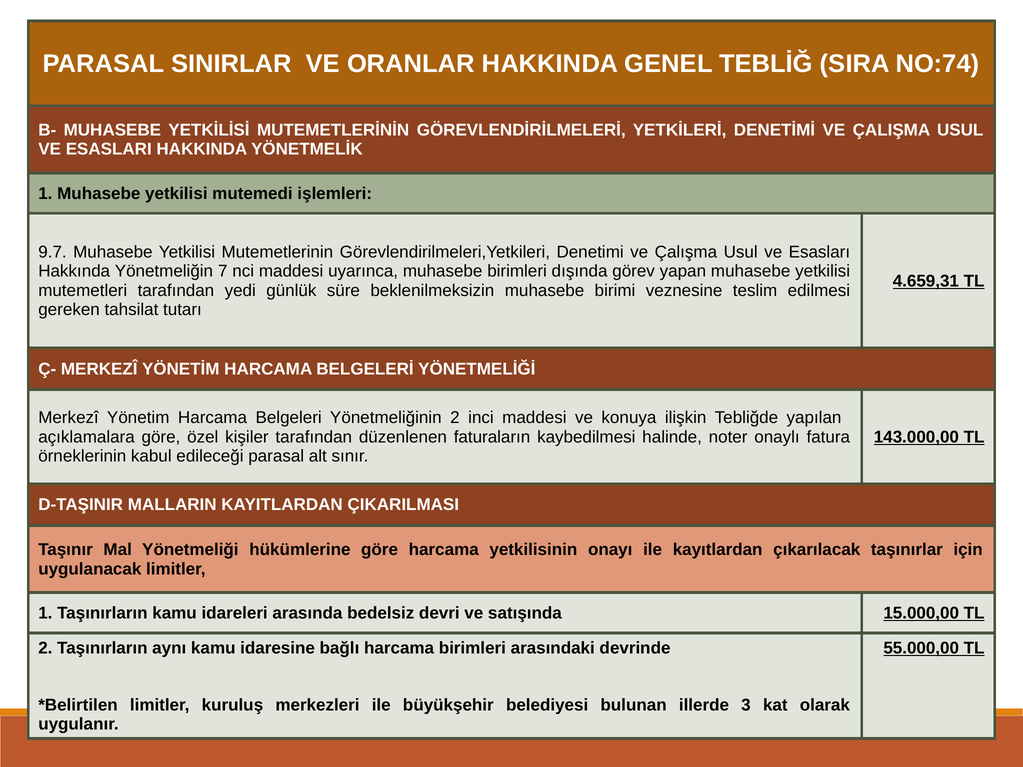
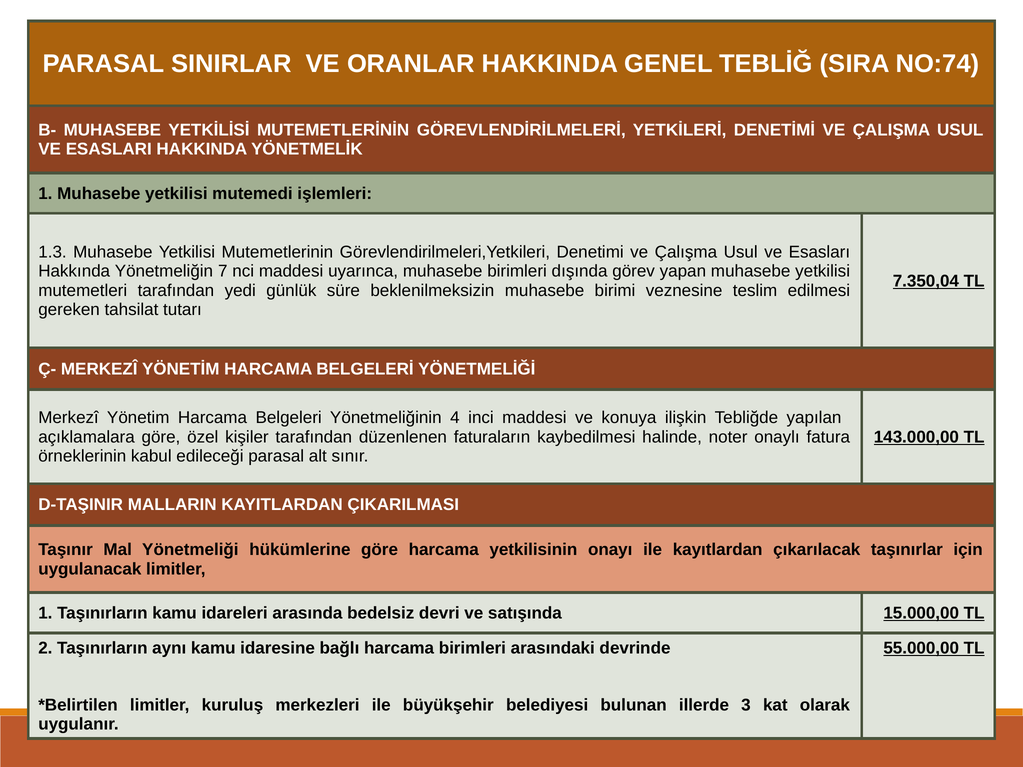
9.7: 9.7 -> 1.3 (53, 252)
4.659,31: 4.659,31 -> 7.350,04 (926, 281)
Yönetmeliğinin 2: 2 -> 4 (455, 418)
